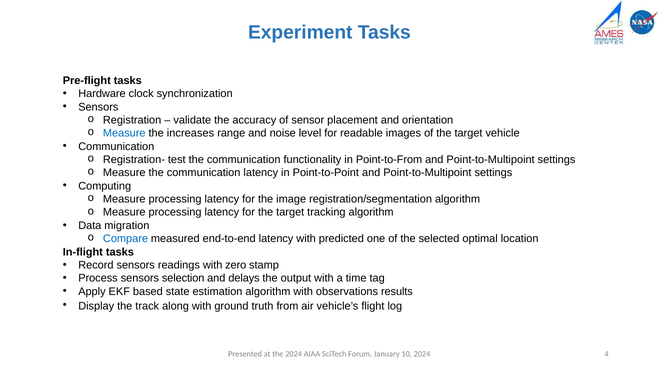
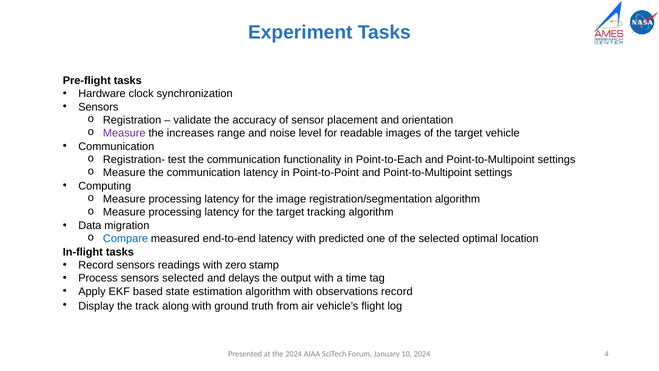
Measure colour: blue -> purple (124, 133)
Point-to-From: Point-to-From -> Point-to-Each (389, 159)
sensors selection: selection -> selected (183, 278)
observations results: results -> record (397, 291)
